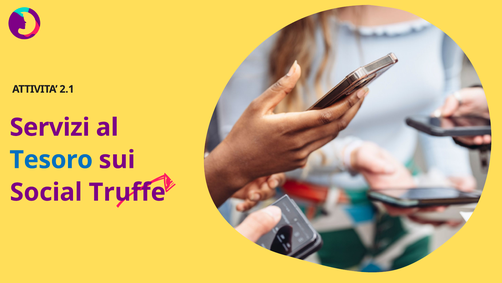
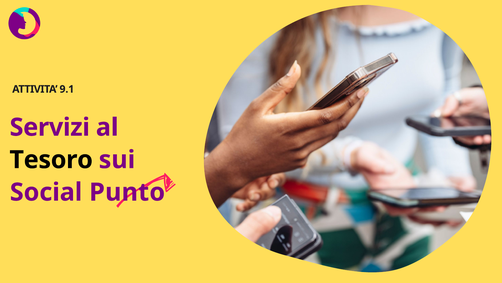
2.1: 2.1 -> 9.1 (67, 89)
Tesoro colour: blue -> black (51, 160)
Truffe: Truffe -> Punto (127, 192)
